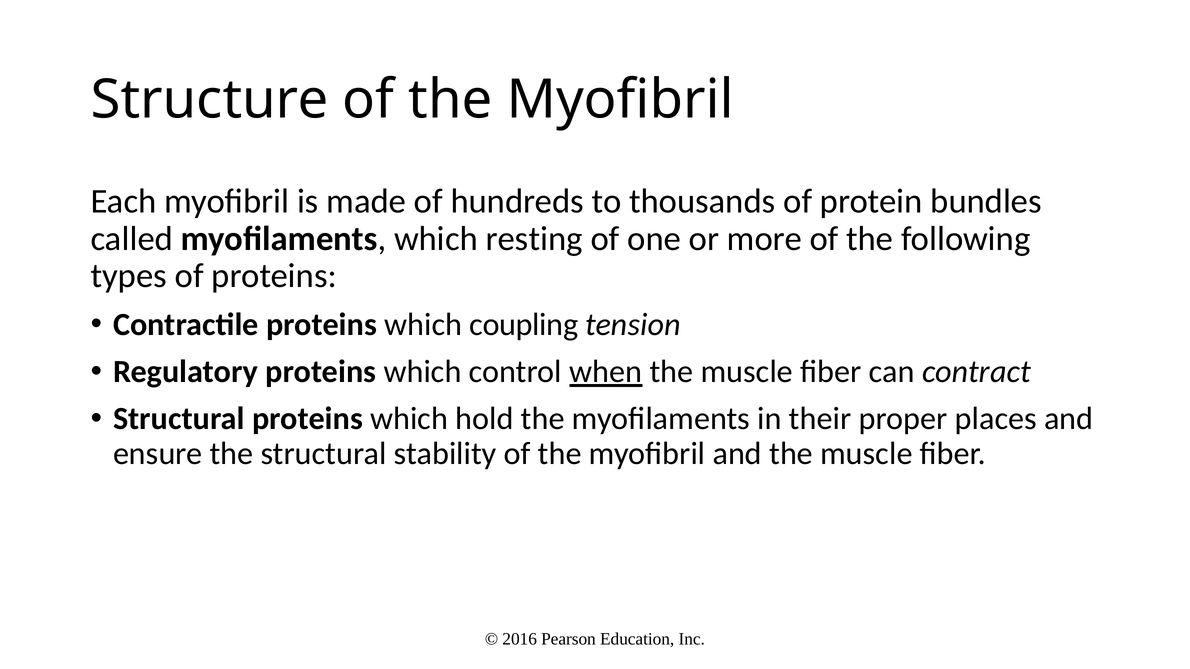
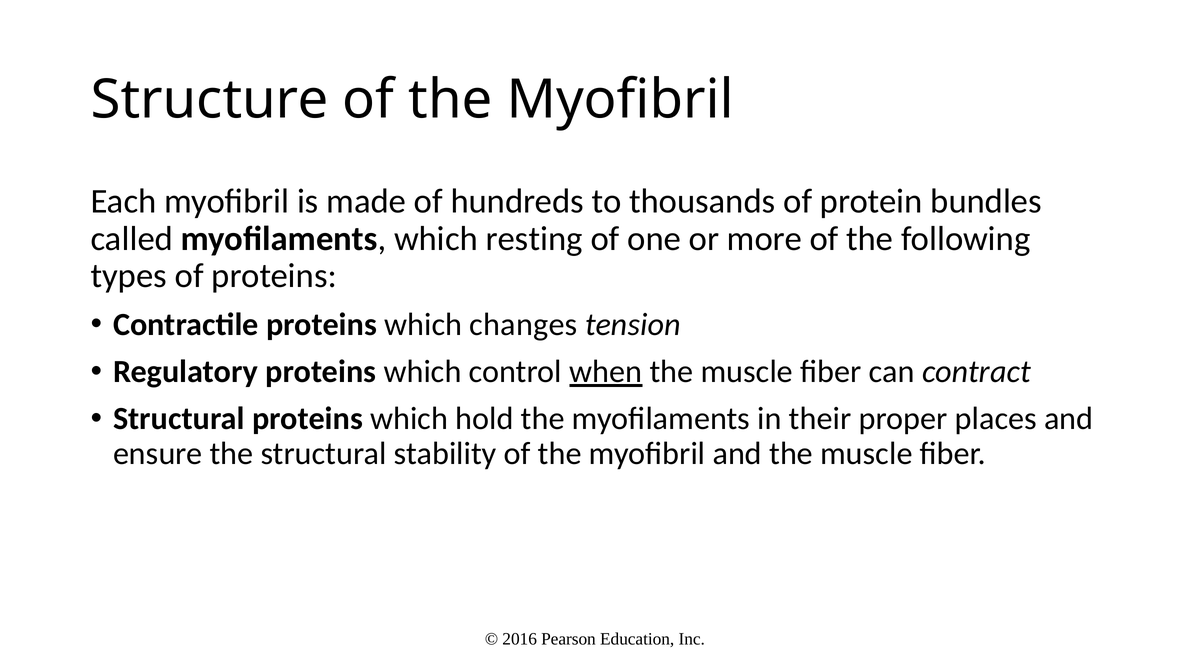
coupling: coupling -> changes (523, 325)
